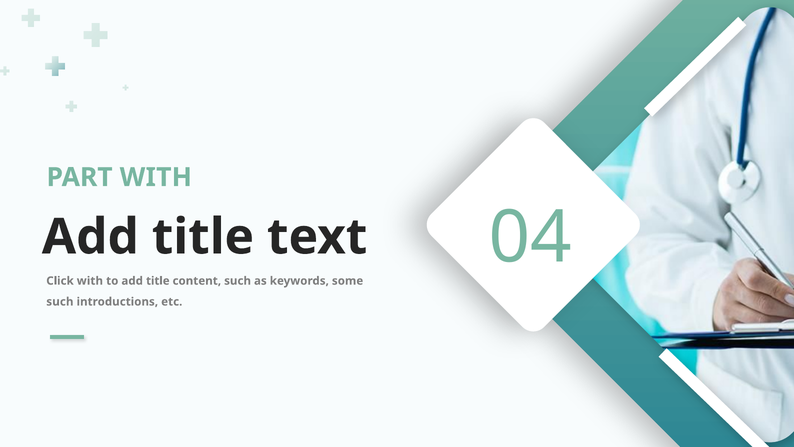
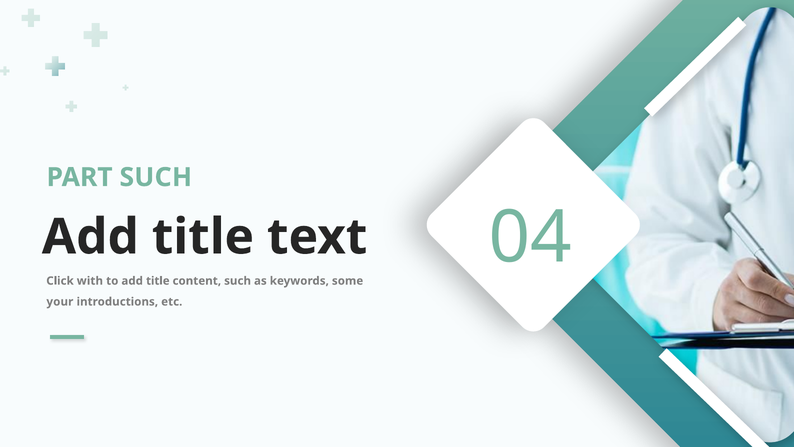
PART WITH: WITH -> SUCH (156, 177)
such: such -> your (60, 301)
